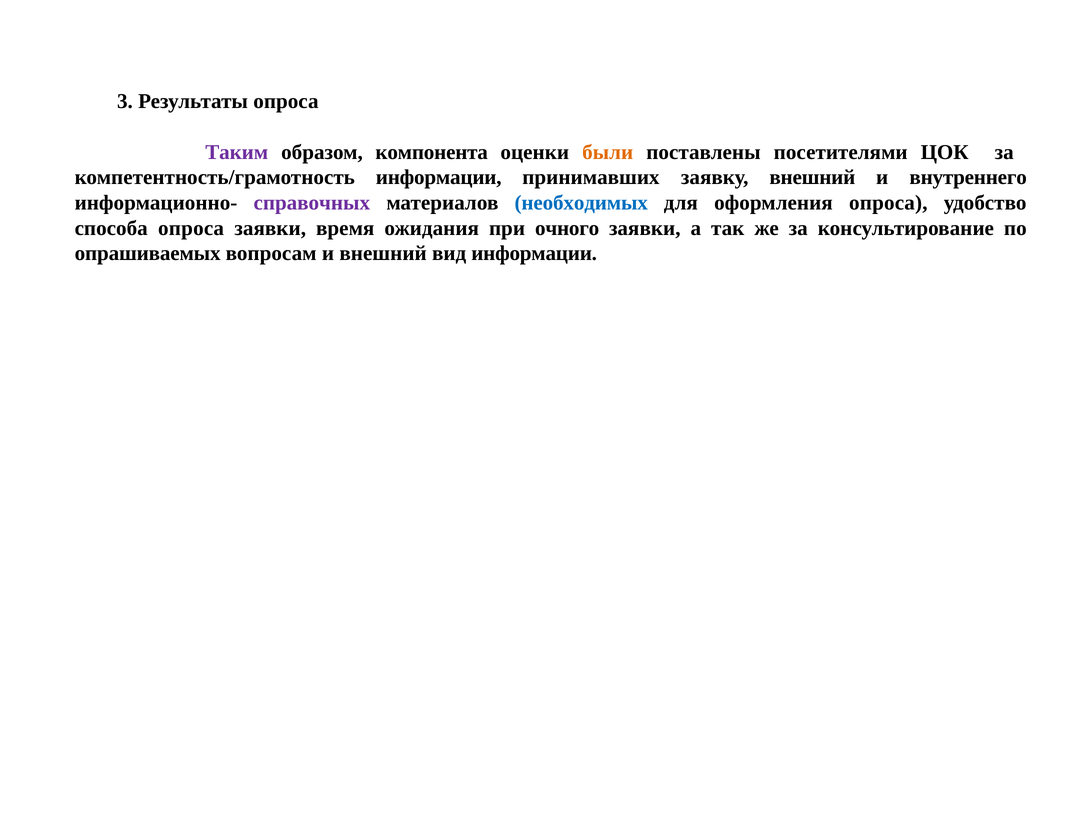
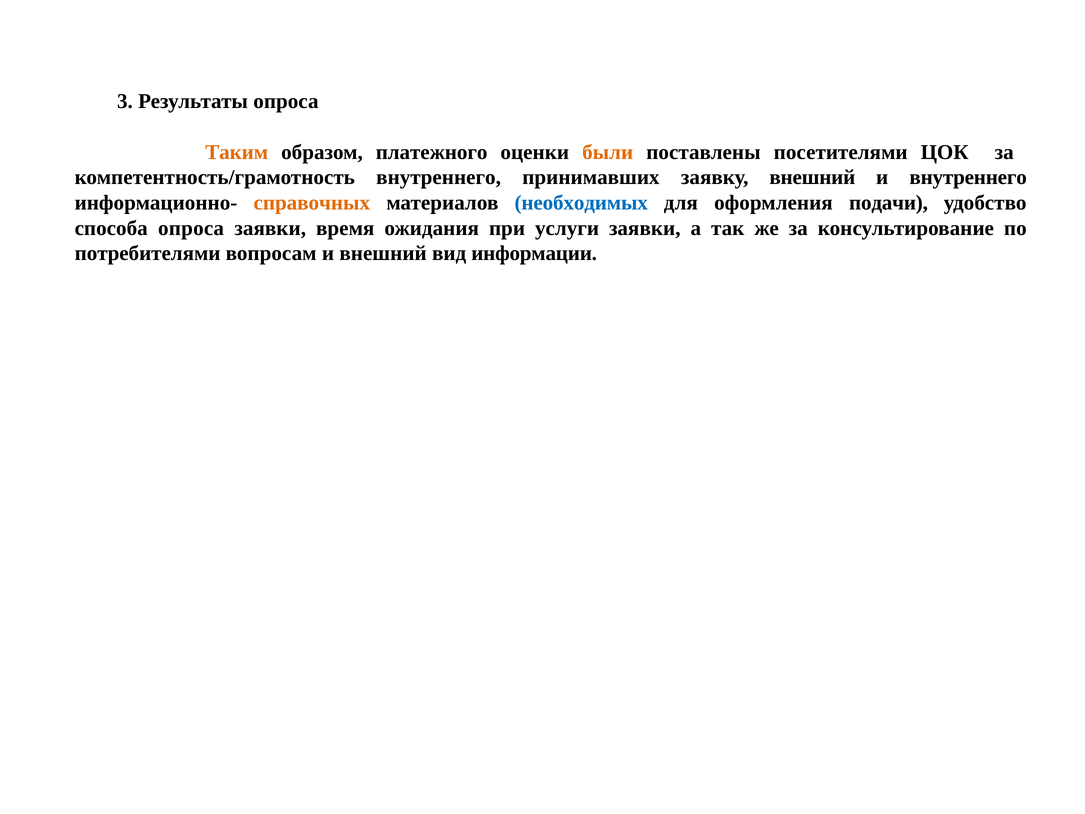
Таким colour: purple -> orange (237, 152)
компонента: компонента -> платежного (432, 152)
компетентность/грамотность информации: информации -> внутреннего (439, 177)
справочных colour: purple -> orange (312, 203)
оформления опроса: опроса -> подачи (889, 203)
очного: очного -> услуги (567, 228)
опрашиваемых: опрашиваемых -> потребителями (148, 253)
